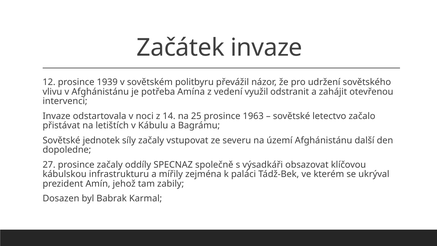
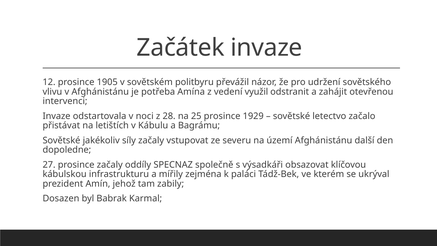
1939: 1939 -> 1905 (107, 82)
14: 14 -> 28 (169, 116)
1963: 1963 -> 1929 (253, 116)
jednotek: jednotek -> jakékoliv (101, 140)
